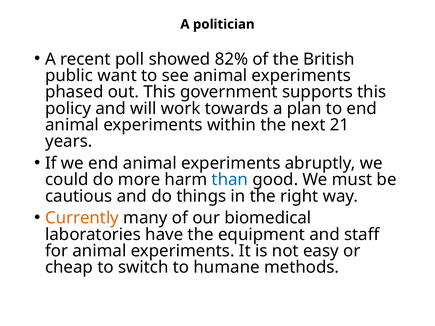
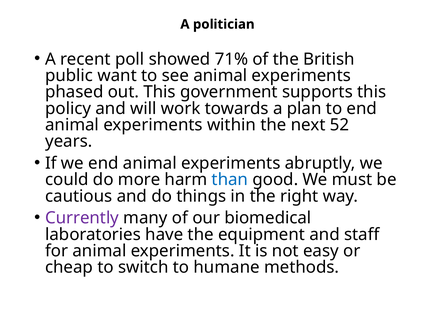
82%: 82% -> 71% (231, 59)
21: 21 -> 52 (340, 125)
Currently colour: orange -> purple (82, 218)
